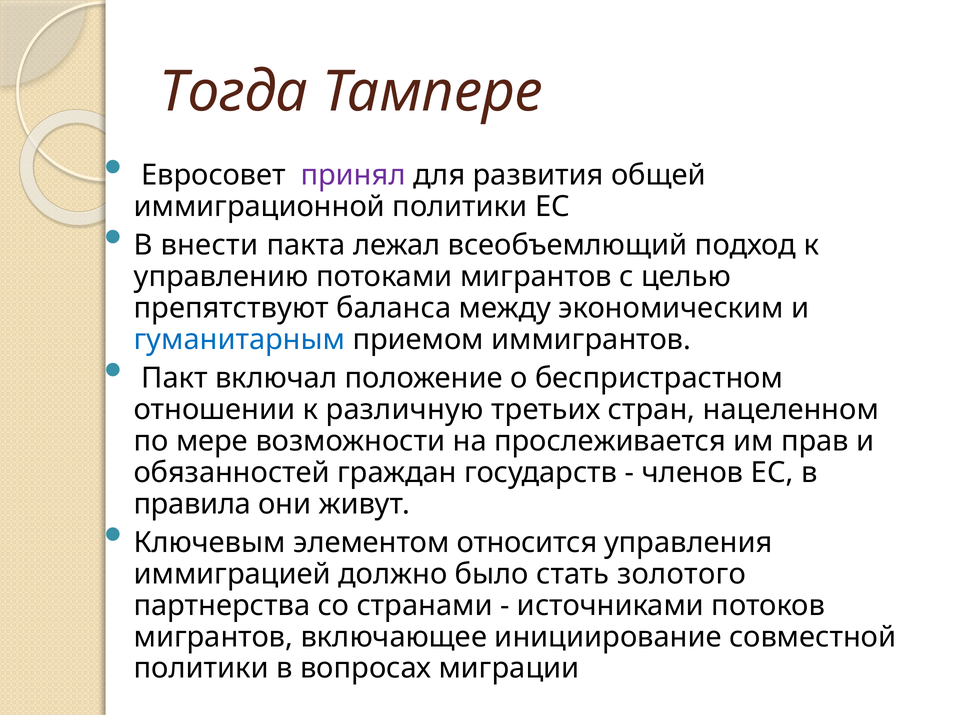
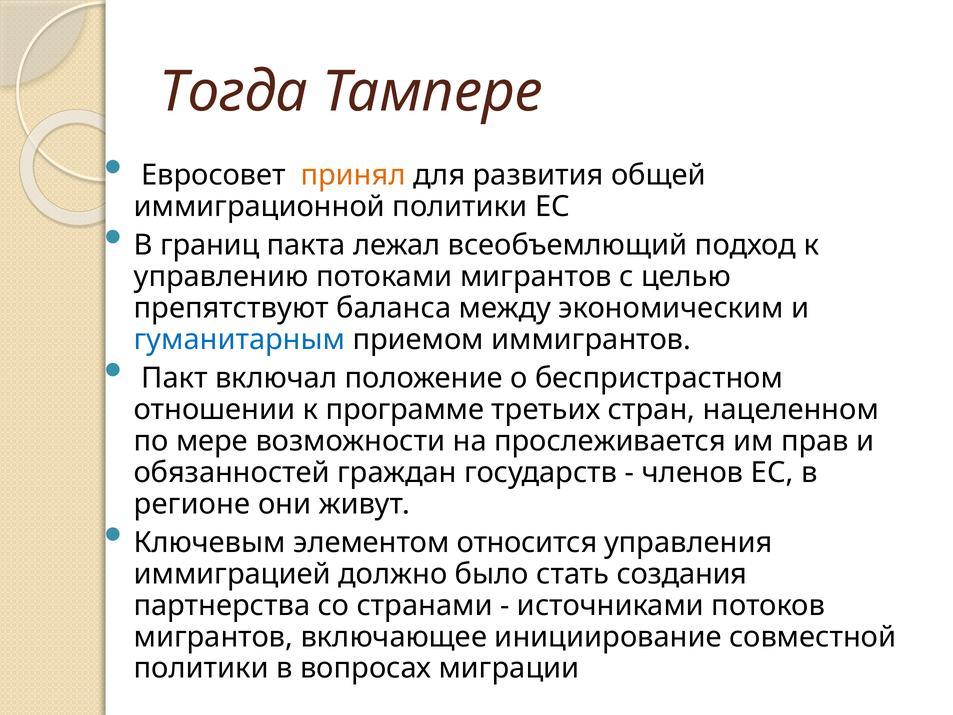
принял colour: purple -> orange (353, 175)
внести: внести -> границ (210, 245)
различную: различную -> программе (405, 409)
правила: правила -> регионе (192, 504)
золотого: золотого -> создания (682, 574)
